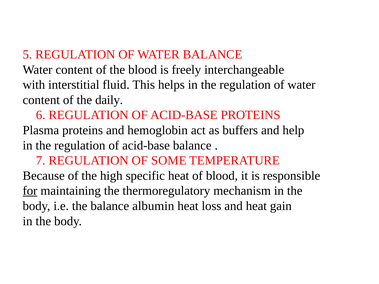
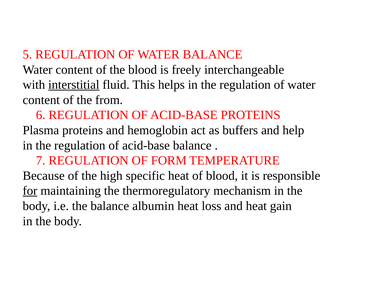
interstitial underline: none -> present (74, 85)
daily: daily -> from (109, 100)
SOME: SOME -> FORM (169, 161)
